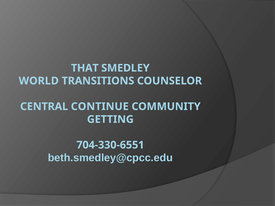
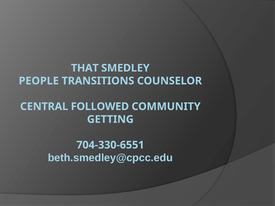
WORLD: WORLD -> PEOPLE (39, 81)
CONTINUE: CONTINUE -> FOLLOWED (100, 107)
